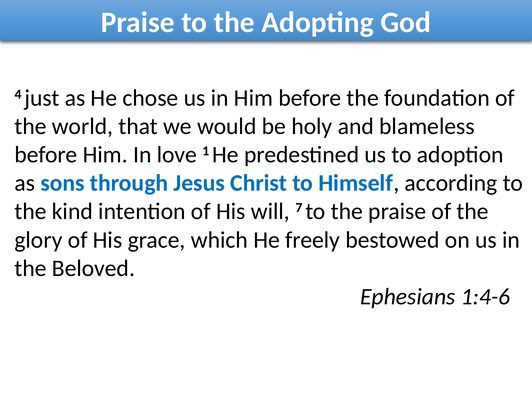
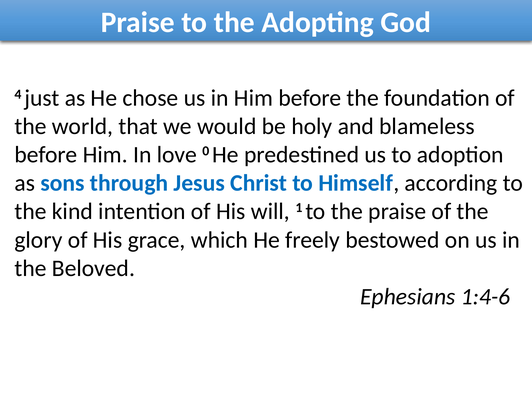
1: 1 -> 0 (206, 151)
7: 7 -> 1 (299, 208)
